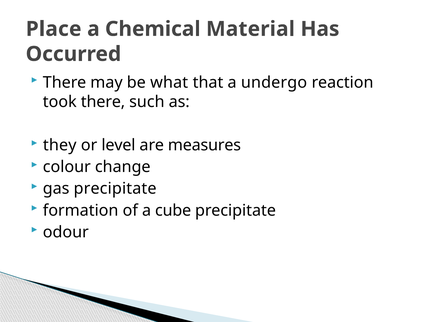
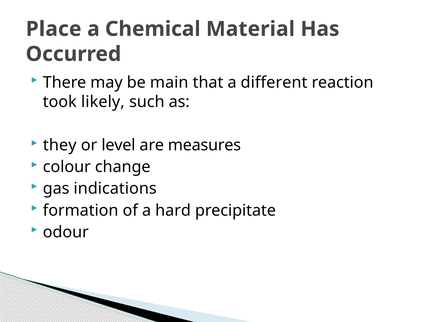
what: what -> main (169, 82)
undergo: undergo -> different (274, 82)
took there: there -> likely (103, 102)
gas precipitate: precipitate -> indications (115, 189)
cube: cube -> hard (173, 210)
